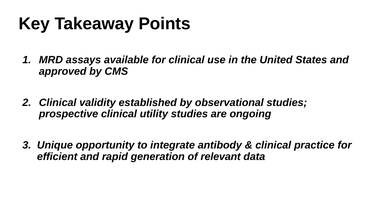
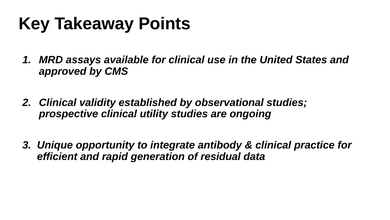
relevant: relevant -> residual (221, 156)
